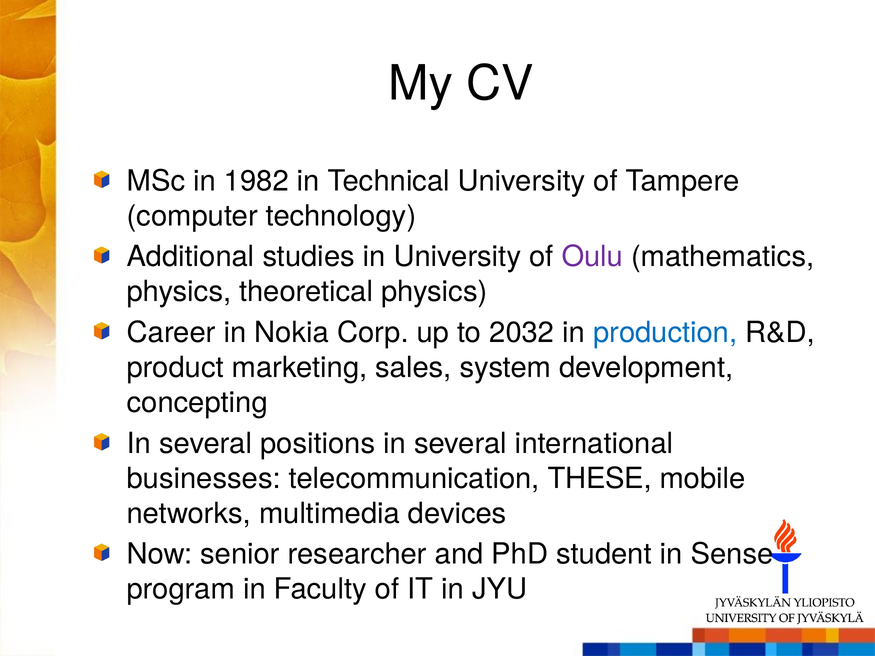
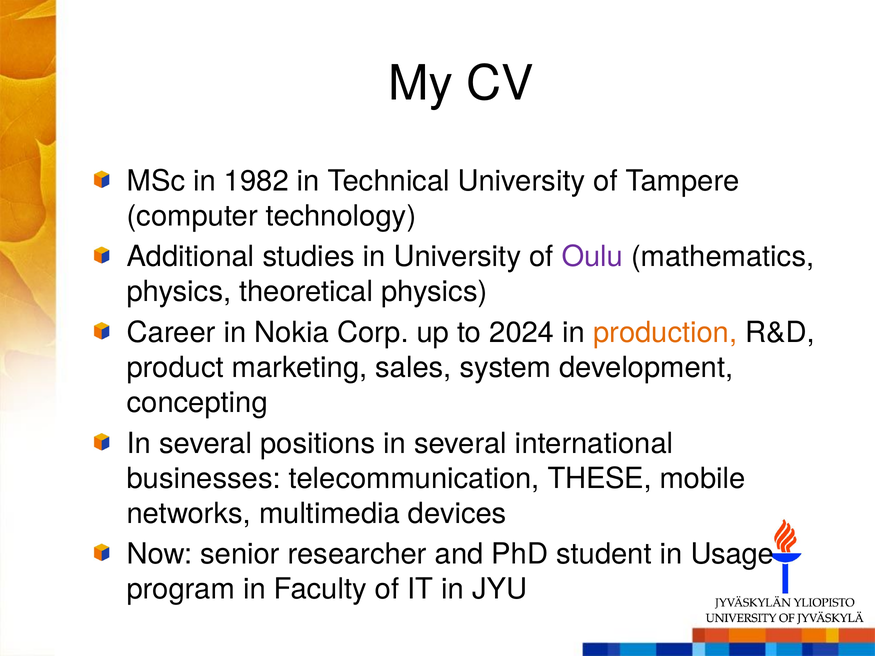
2032: 2032 -> 2024 (522, 333)
production colour: blue -> orange (665, 333)
Sense: Sense -> Usage (732, 554)
